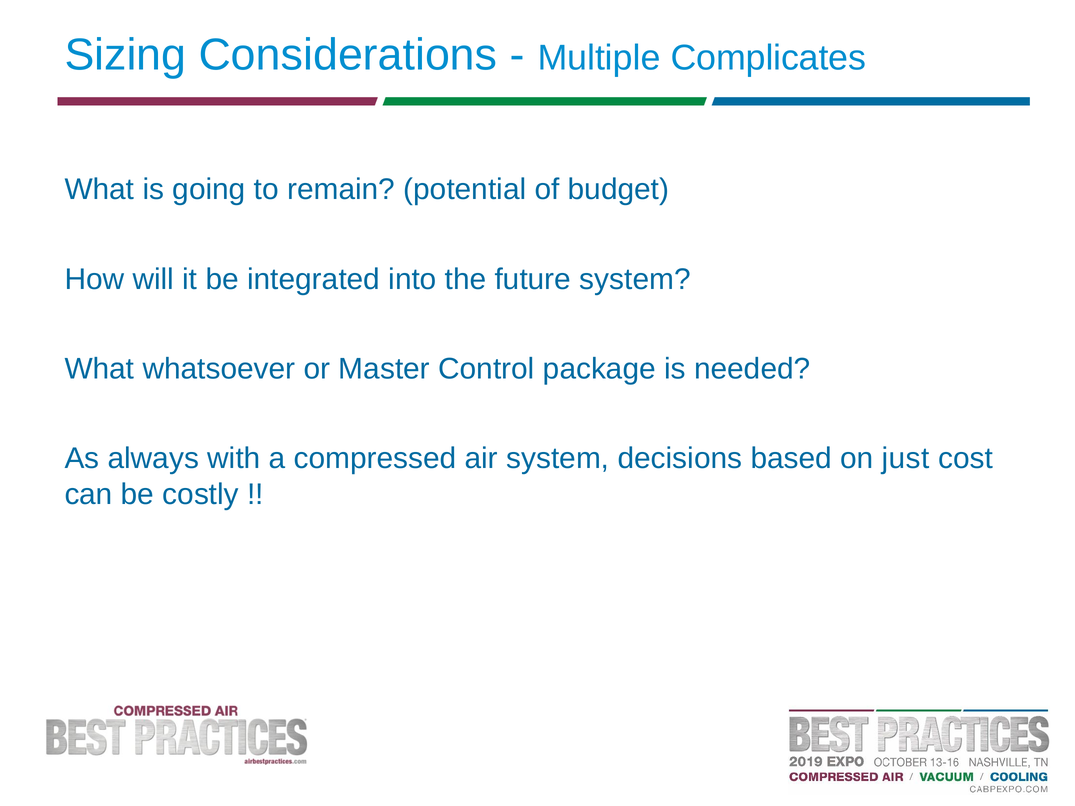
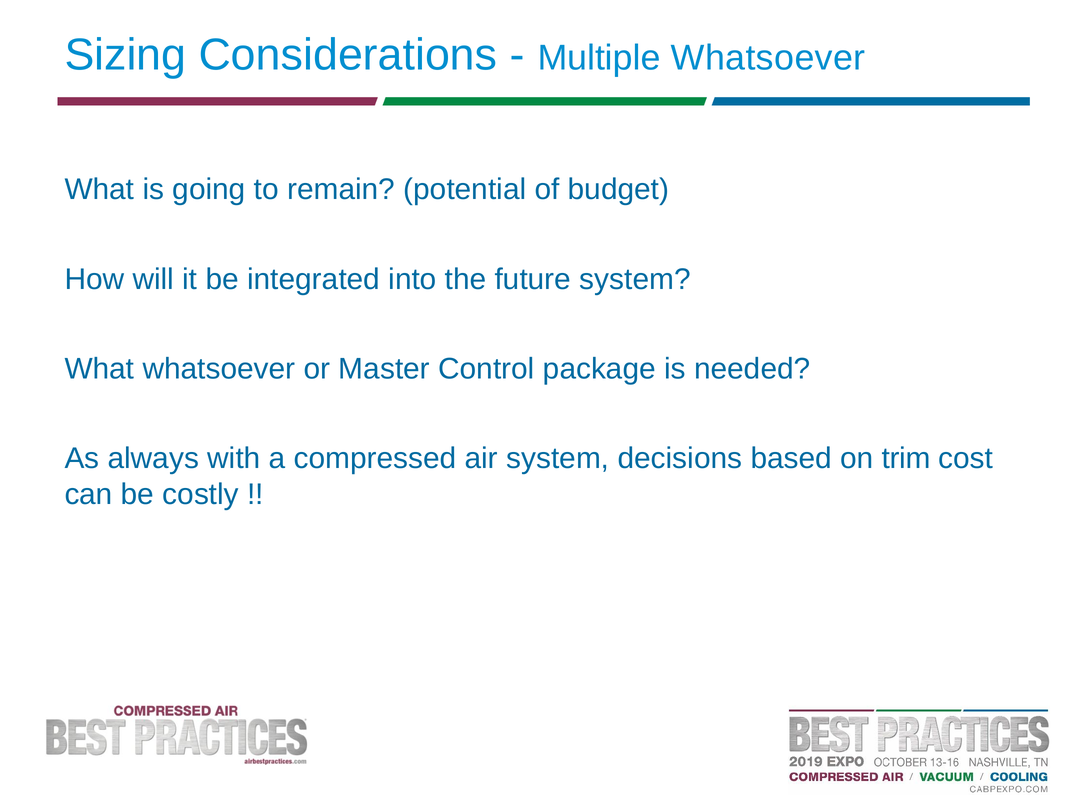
Multiple Complicates: Complicates -> Whatsoever (768, 58)
just: just -> trim (906, 459)
